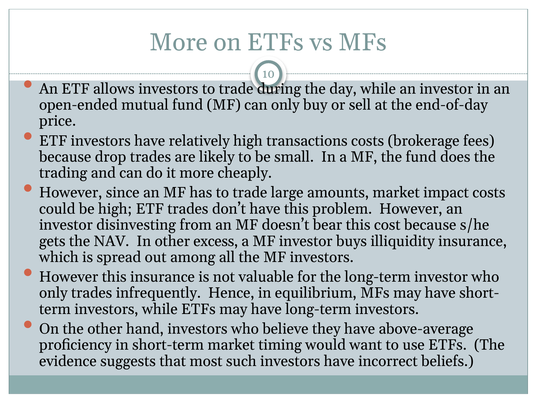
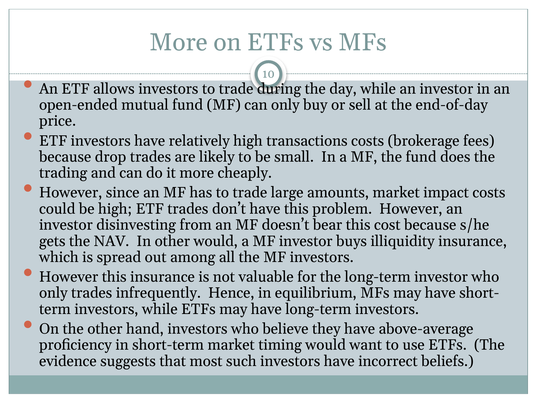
other excess: excess -> would (216, 241)
